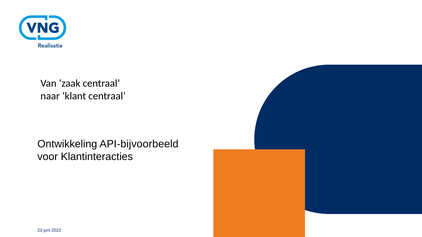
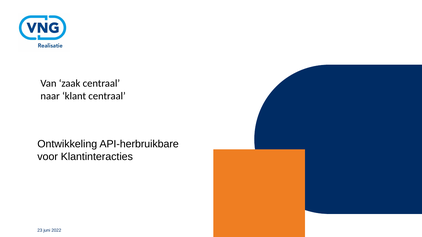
API-bijvoorbeeld: API-bijvoorbeeld -> API-herbruikbare (139, 144)
